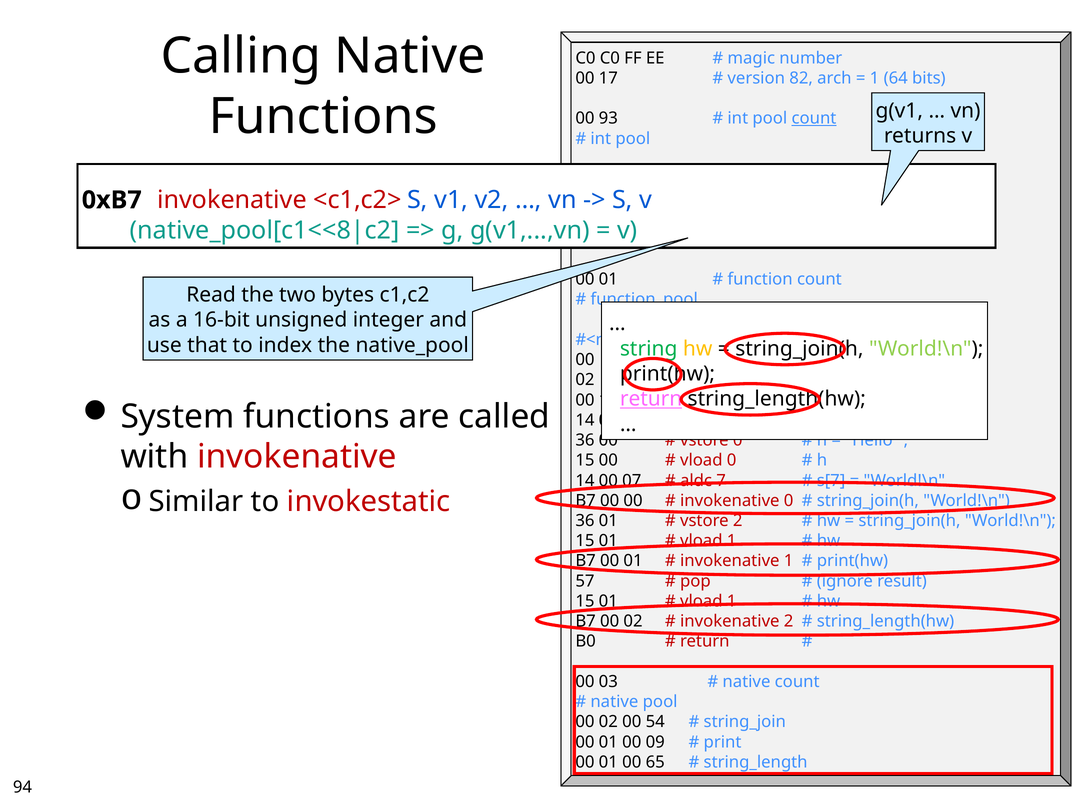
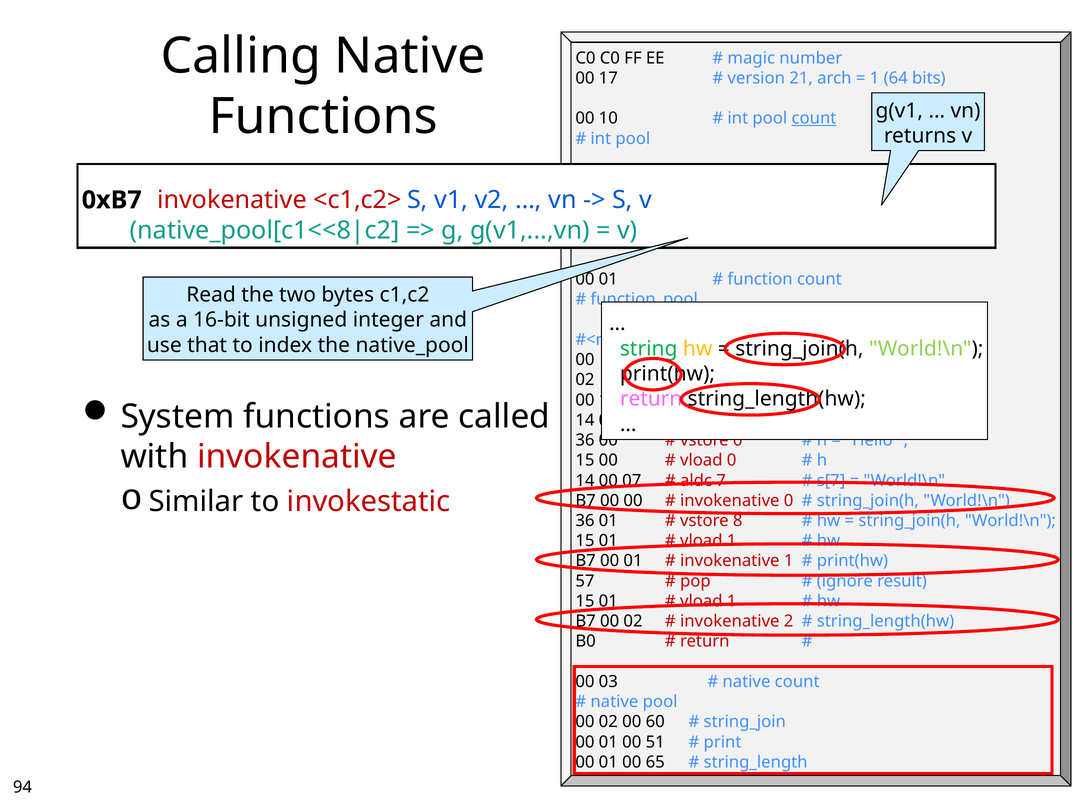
version 82: 82 -> 21 (801, 78)
93: 93 -> 10 (608, 118)
return underline: present -> none (651, 399)
vstore 2: 2 -> 8 (738, 521)
54: 54 -> 60 (655, 722)
09: 09 -> 51 (655, 742)
